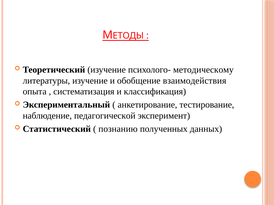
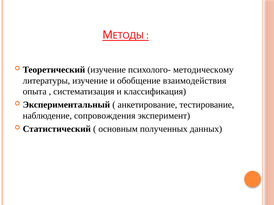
педагогической: педагогической -> сопровождения (105, 116)
познанию: познанию -> основным (118, 129)
